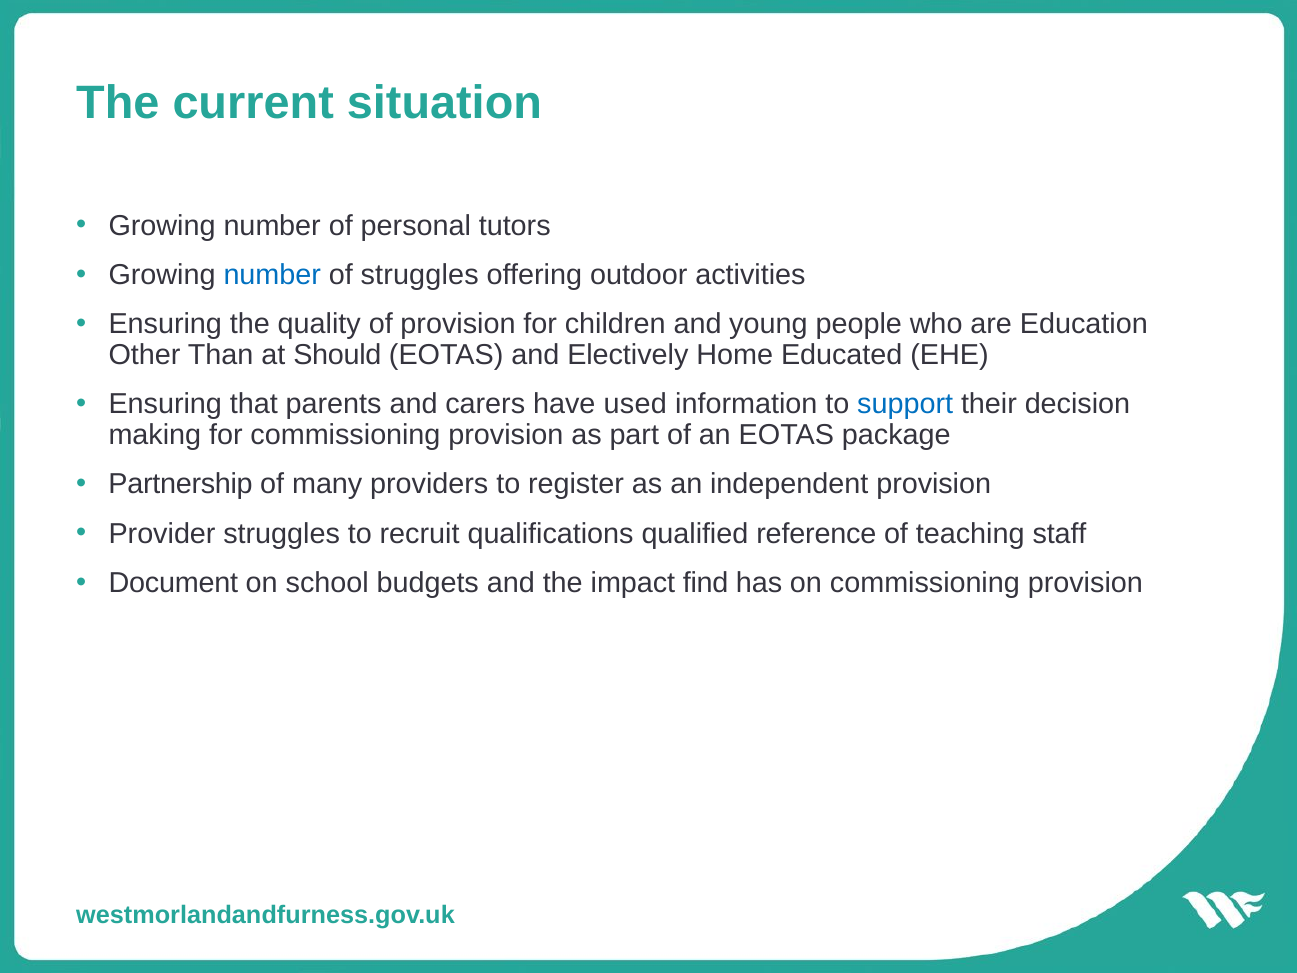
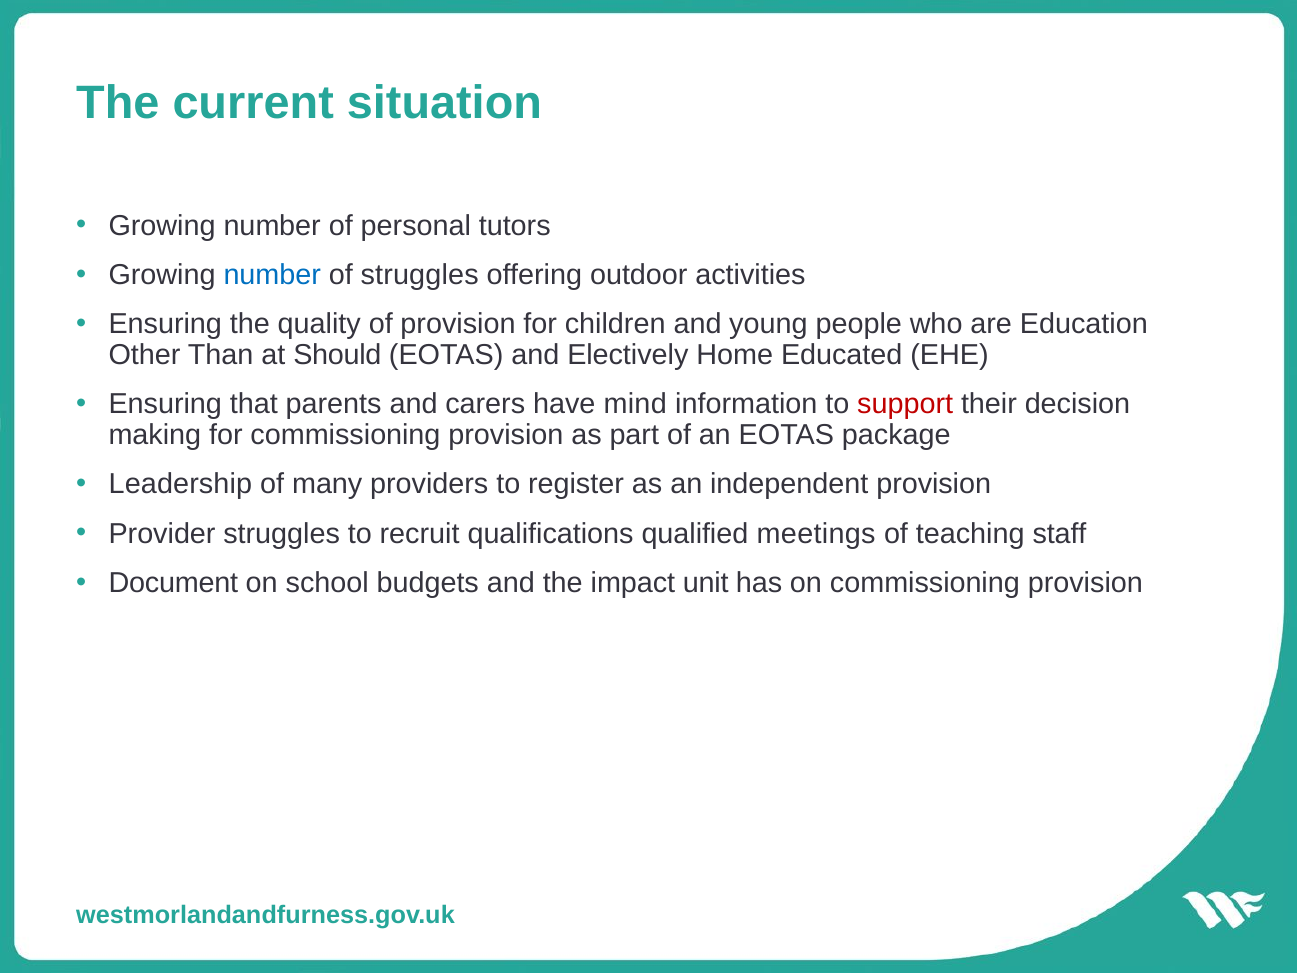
used: used -> mind (635, 404)
support colour: blue -> red (905, 404)
Partnership: Partnership -> Leadership (180, 484)
reference: reference -> meetings (816, 533)
find: find -> unit (706, 583)
